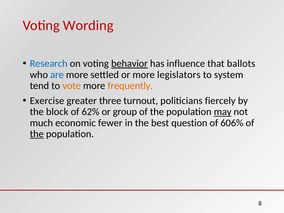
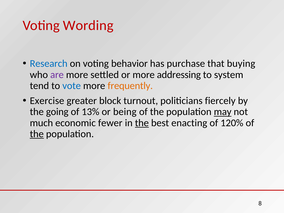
behavior underline: present -> none (129, 64)
influence: influence -> purchase (186, 64)
ballots: ballots -> buying (241, 64)
are colour: blue -> purple (57, 75)
legislators: legislators -> addressing (179, 75)
vote colour: orange -> blue (72, 86)
three: three -> block (110, 101)
block: block -> going (57, 112)
62%: 62% -> 13% (90, 112)
group: group -> being (125, 112)
the underline: none -> present (142, 123)
question: question -> enacting (189, 123)
606%: 606% -> 120% (232, 123)
